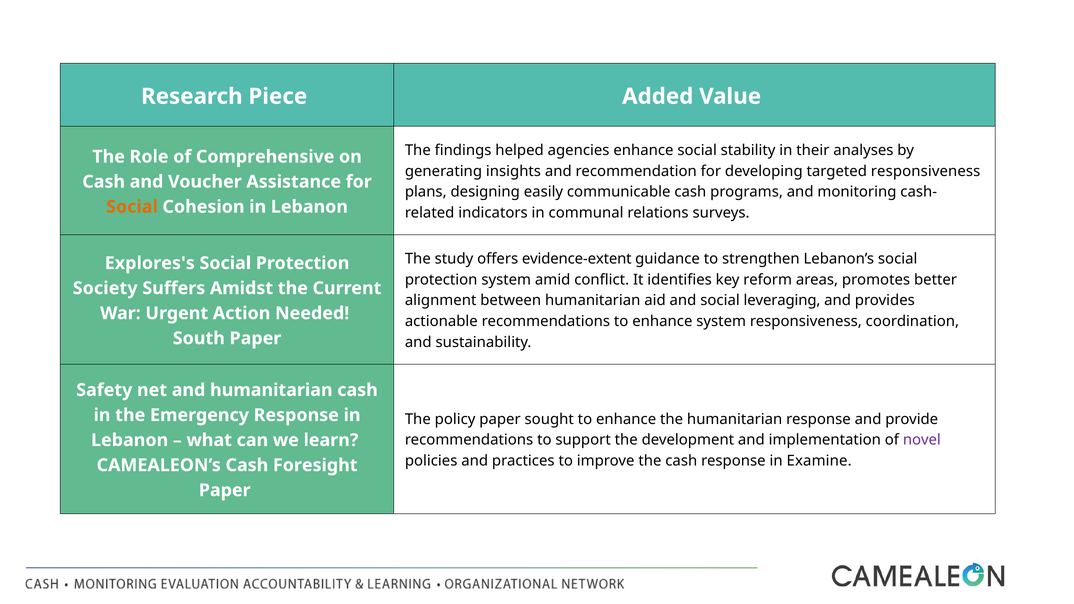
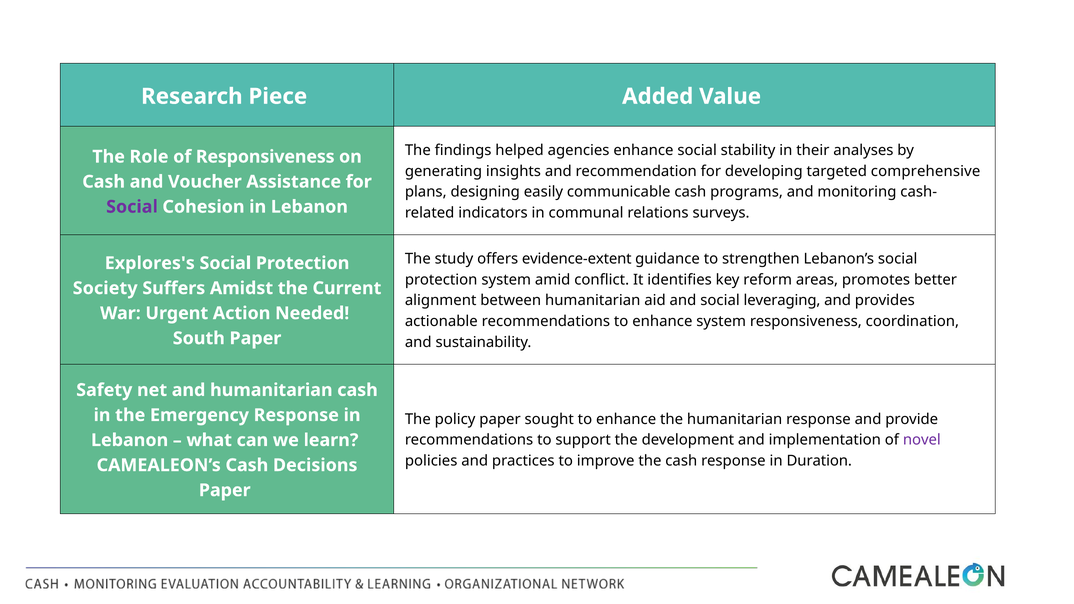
of Comprehensive: Comprehensive -> Responsiveness (265, 157)
targeted responsiveness: responsiveness -> comprehensive (926, 171)
Social colour: orange -> purple (132, 207)
Examine: Examine -> Duration (819, 461)
Foresight: Foresight -> Decisions (315, 465)
